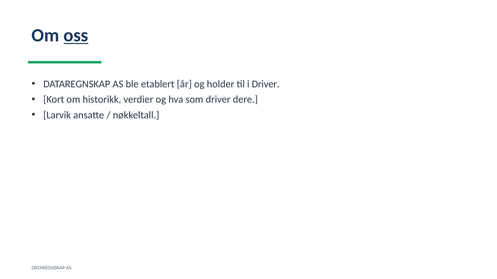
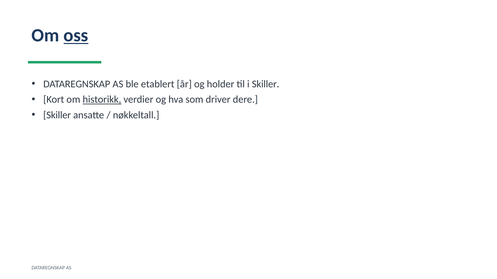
i Driver: Driver -> Skiller (266, 84)
historikk underline: none -> present (102, 100)
Larvik: Larvik -> Skiller (57, 115)
